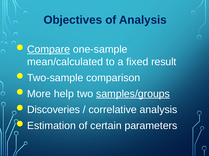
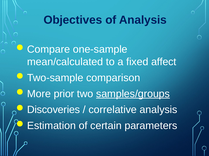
Compare underline: present -> none (49, 50)
result: result -> affect (164, 62)
help: help -> prior (64, 94)
